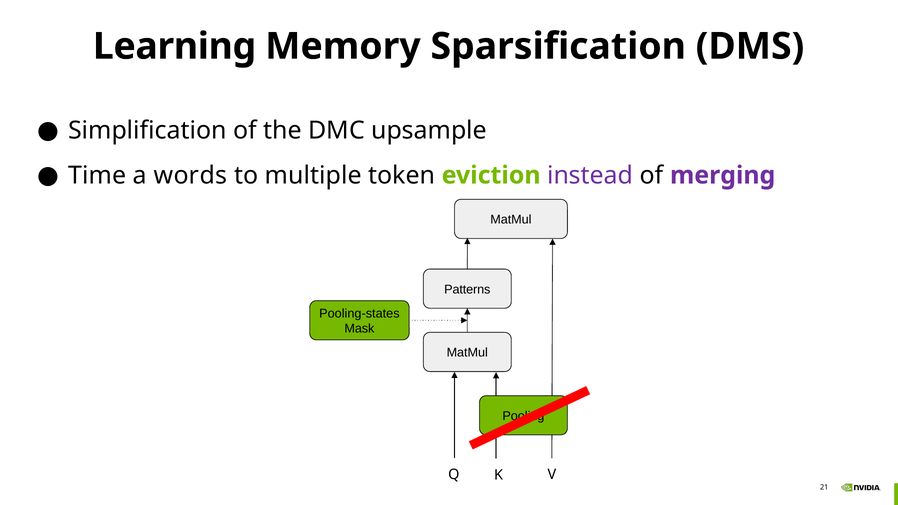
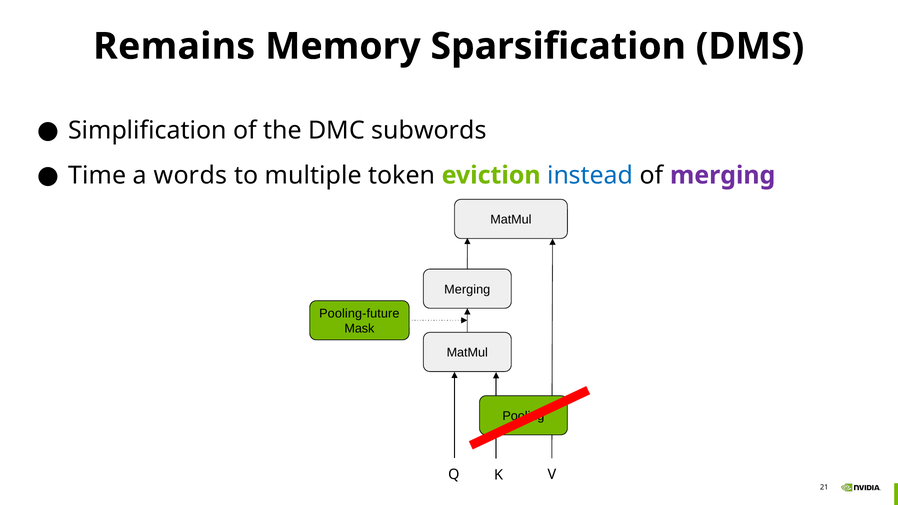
Learning: Learning -> Remains (174, 46)
upsample: upsample -> subwords (429, 130)
instead colour: purple -> blue (590, 175)
Patterns: Patterns -> Merging (467, 290)
Pooling-states: Pooling-states -> Pooling-future (359, 314)
